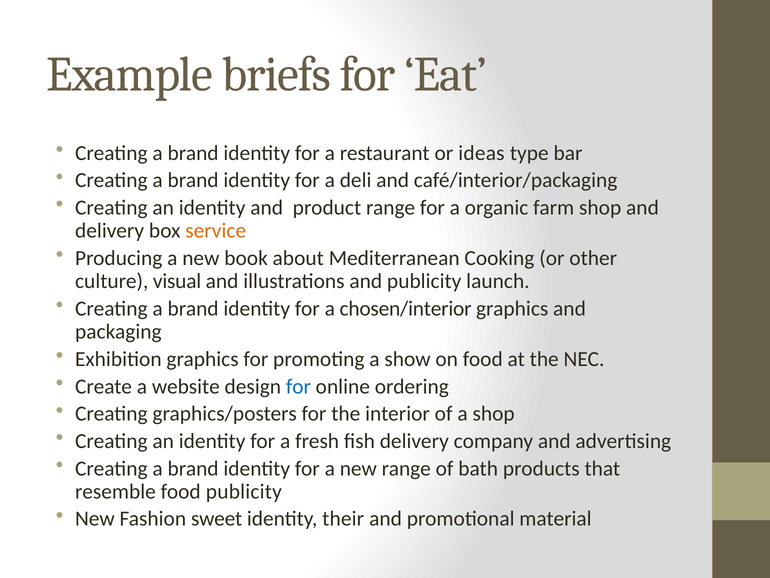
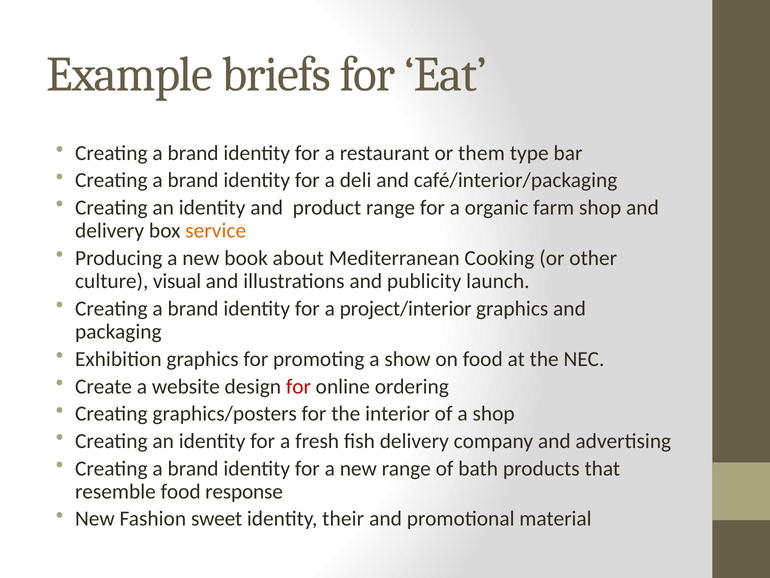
ideas: ideas -> them (481, 153)
chosen/interior: chosen/interior -> project/interior (406, 308)
for colour: blue -> red (298, 386)
food publicity: publicity -> response (244, 491)
